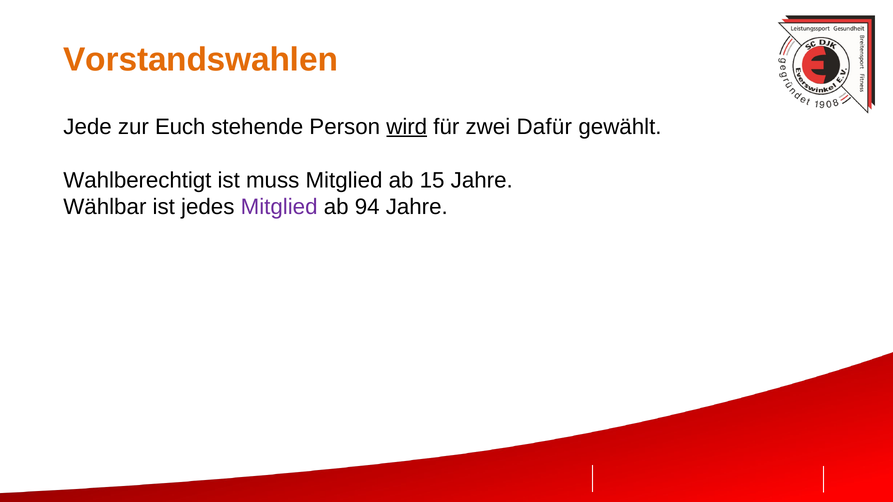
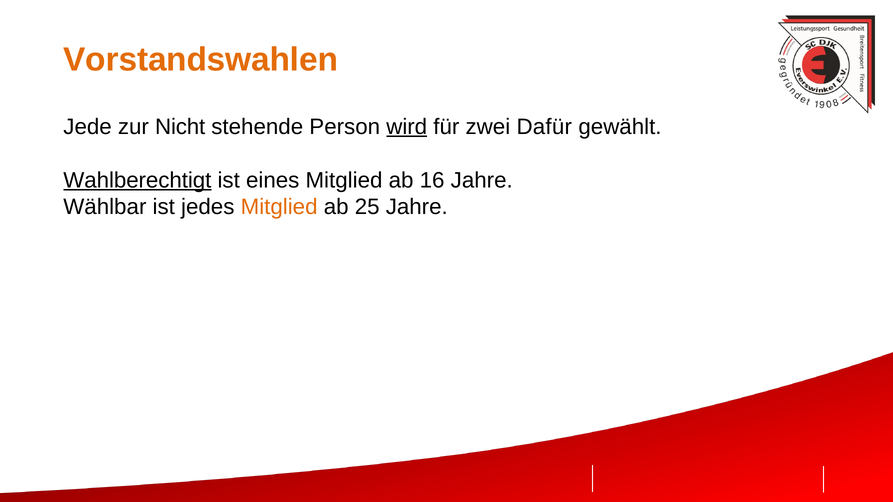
Euch: Euch -> Nicht (180, 127)
Wahlberechtigt underline: none -> present (137, 180)
muss: muss -> eines (273, 180)
15: 15 -> 16 (432, 180)
Mitglied colour: purple -> orange (279, 207)
94: 94 -> 25 (367, 207)
